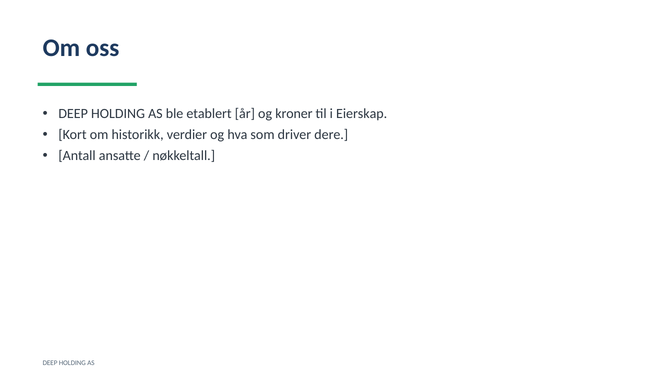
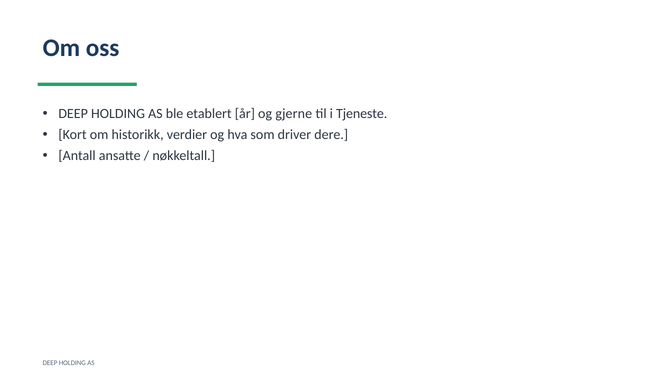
kroner: kroner -> gjerne (294, 114)
Eierskap: Eierskap -> Tjeneste (362, 114)
